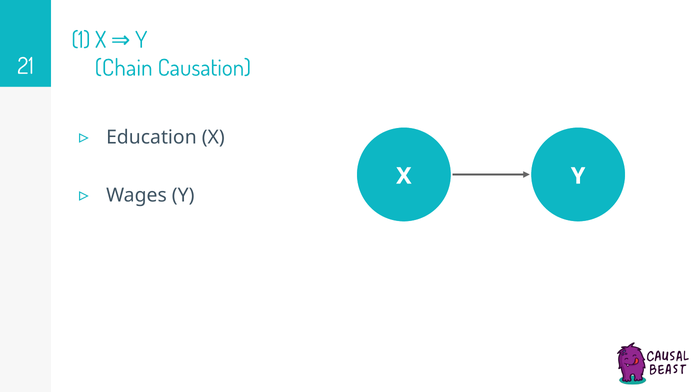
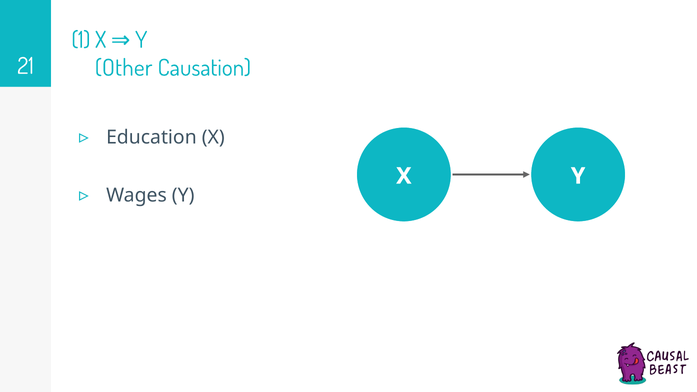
Chain: Chain -> Other (124, 68)
